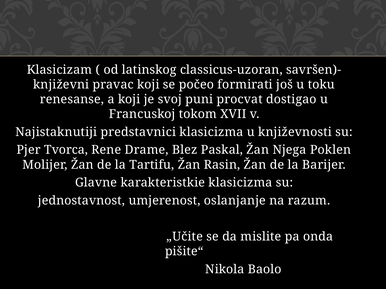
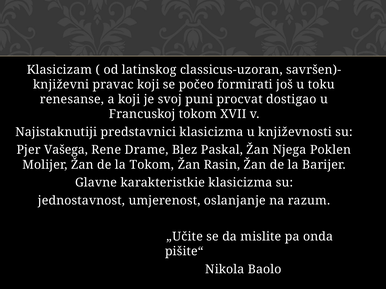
Tvorca: Tvorca -> Vašega (66, 150)
la Tartifu: Tartifu -> Tokom (152, 165)
